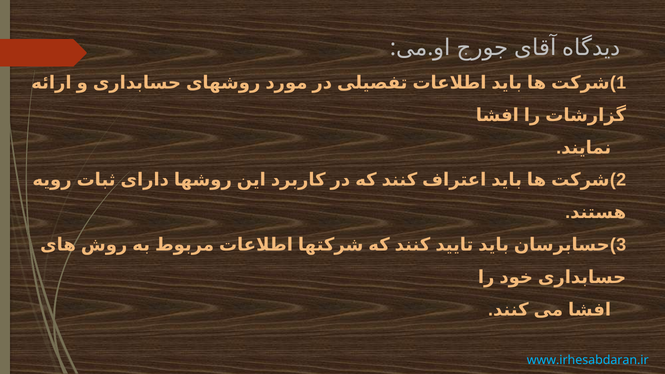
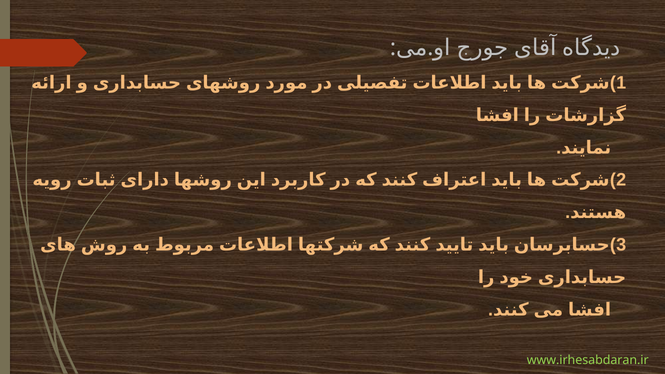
www.irhesabdaran.ir colour: light blue -> light green (588, 360)
